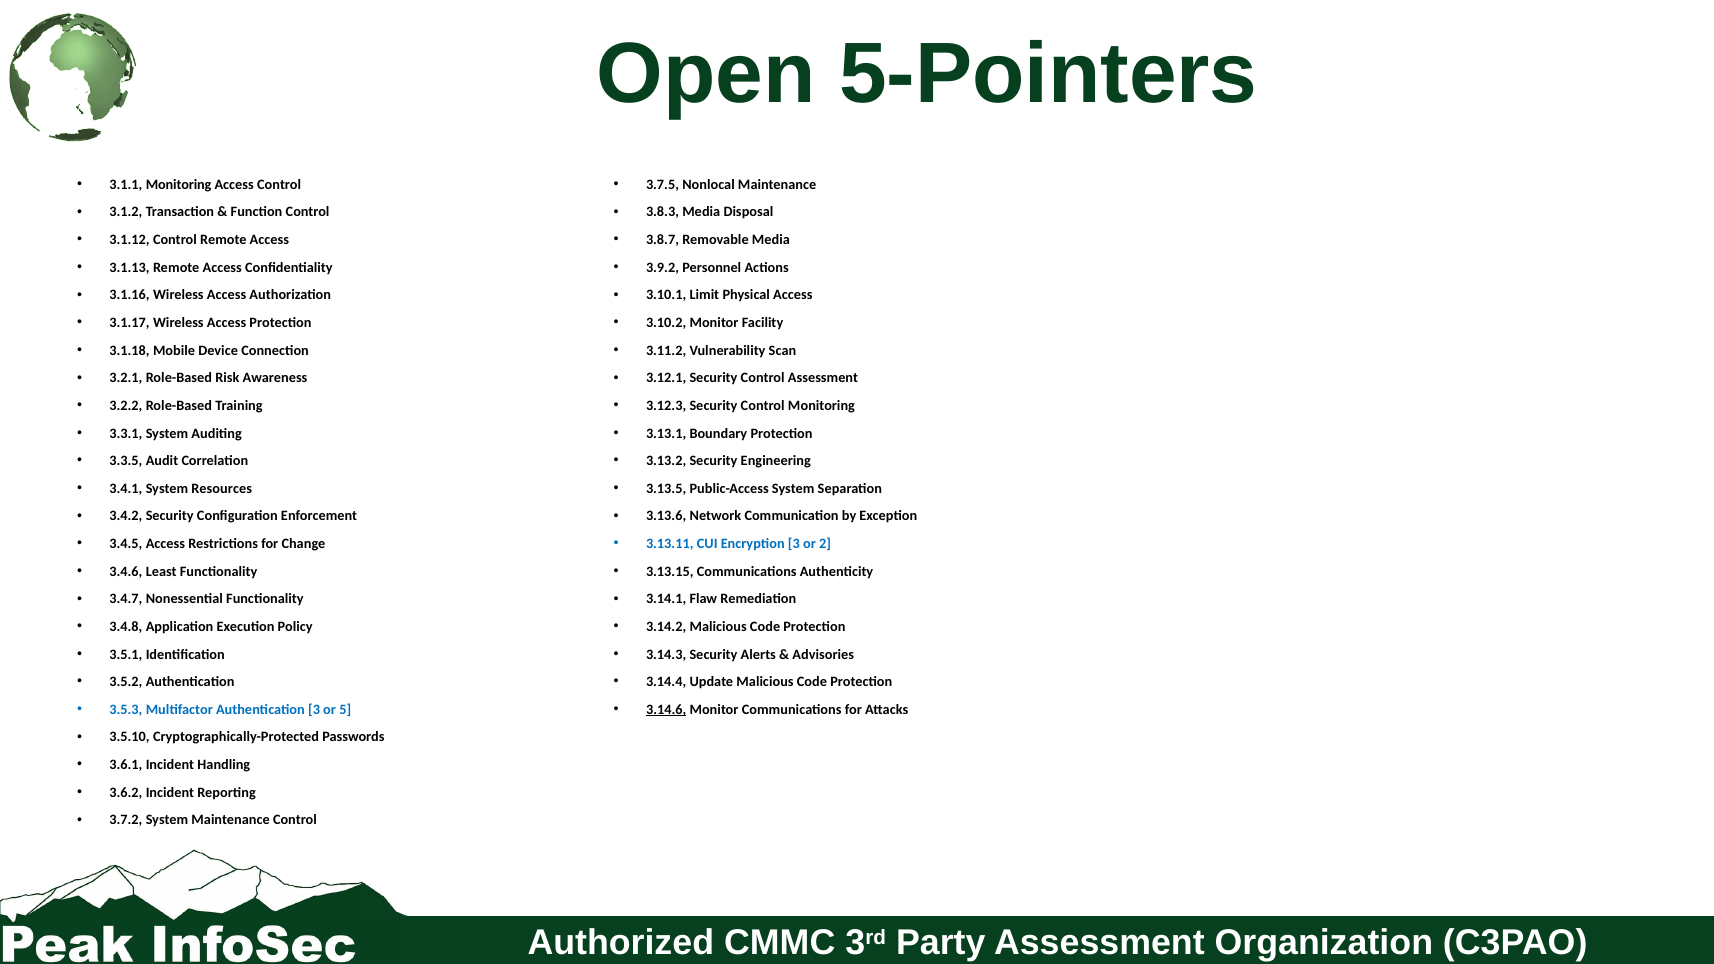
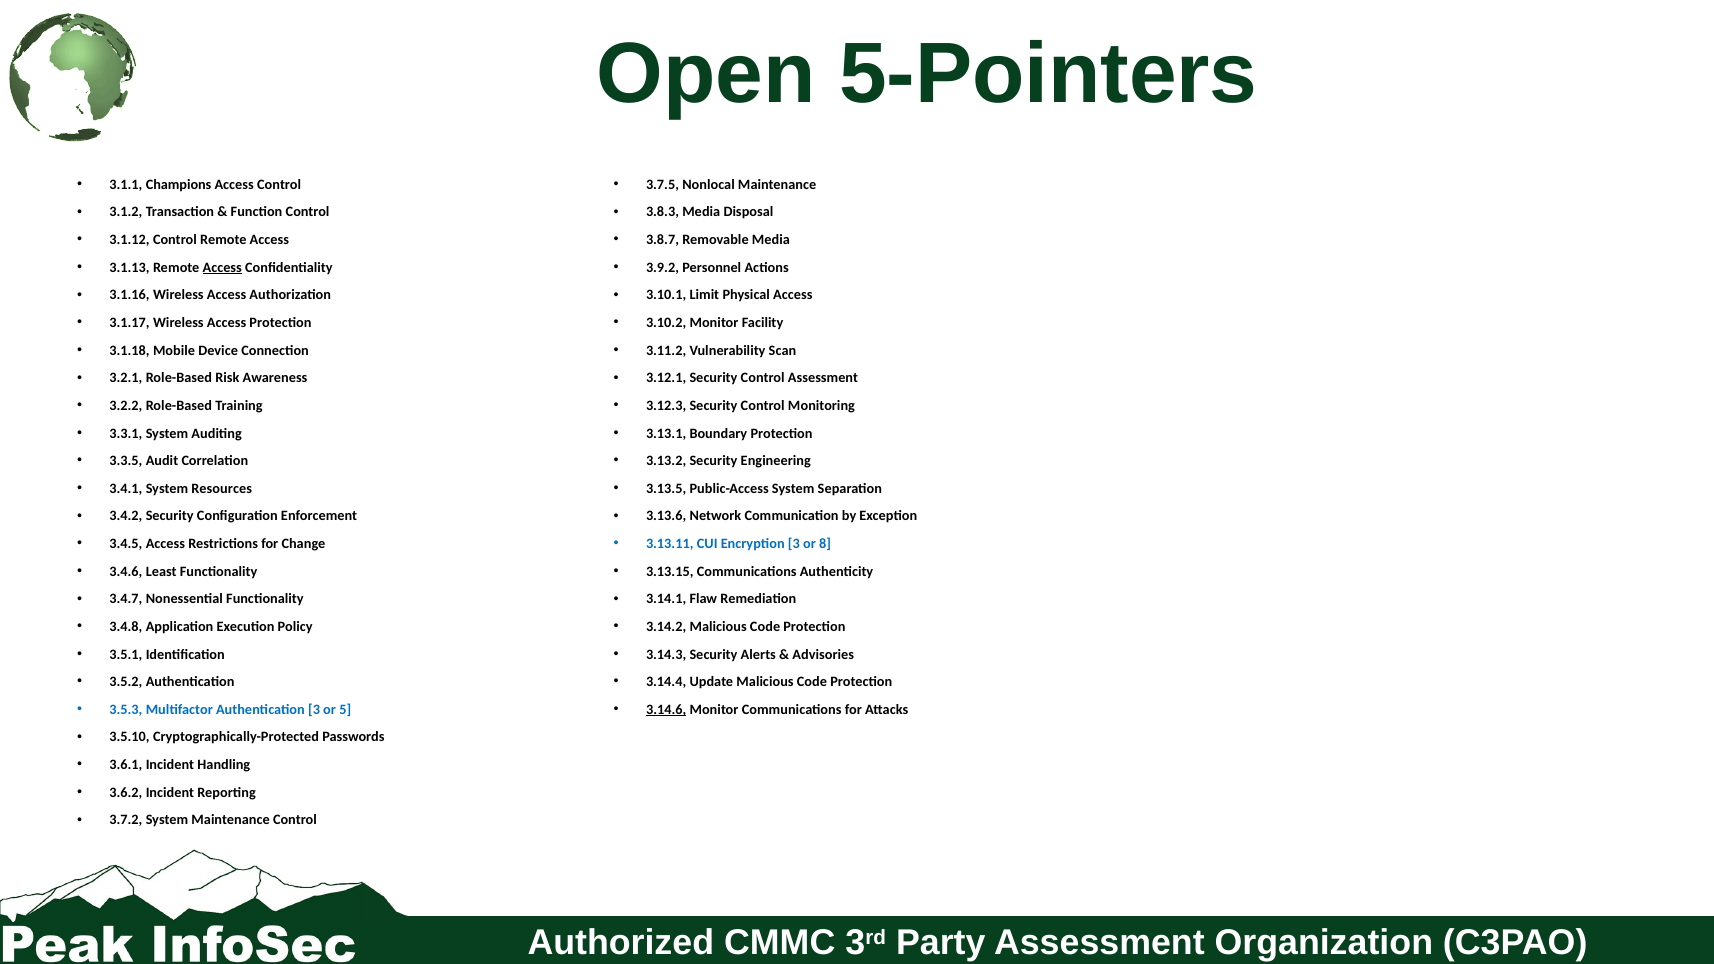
3.1.1 Monitoring: Monitoring -> Champions (179, 185)
Access underline: none -> present (222, 268)
2: 2 -> 8 (825, 544)
